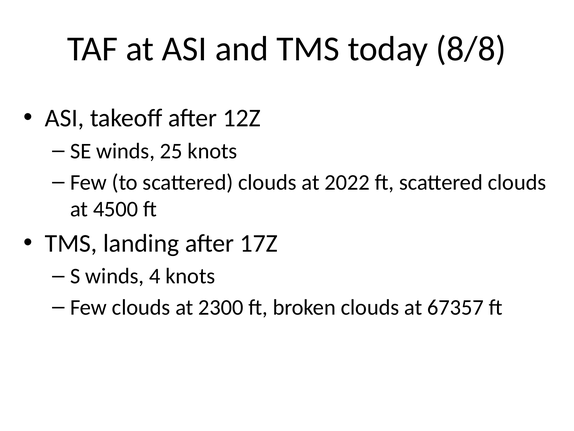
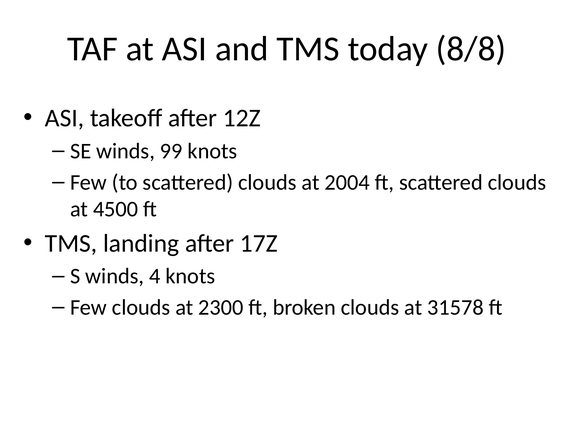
25: 25 -> 99 (171, 151)
2022: 2022 -> 2004 (347, 182)
67357: 67357 -> 31578 (455, 307)
